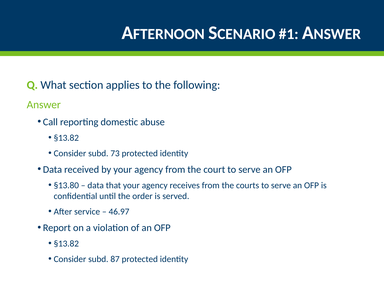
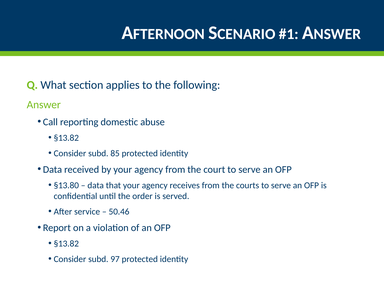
73: 73 -> 85 (115, 153)
46.97: 46.97 -> 50.46 (119, 212)
87: 87 -> 97 (115, 259)
